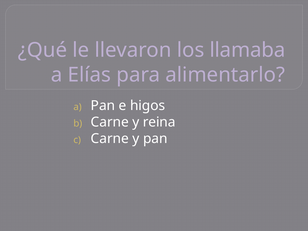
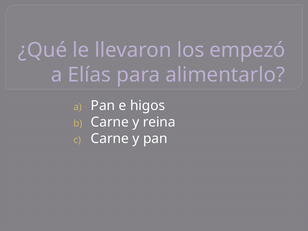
llamaba: llamaba -> empezó (247, 50)
